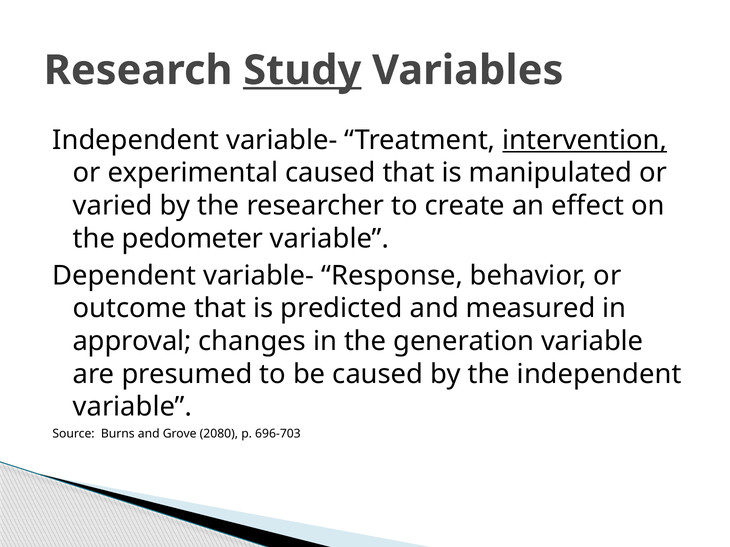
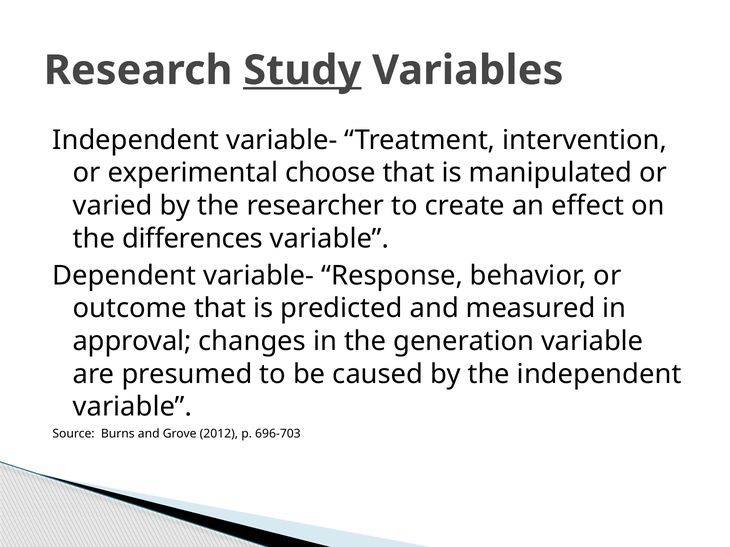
intervention underline: present -> none (585, 140)
experimental caused: caused -> choose (330, 173)
pedometer: pedometer -> differences (193, 239)
2080: 2080 -> 2012 (219, 434)
